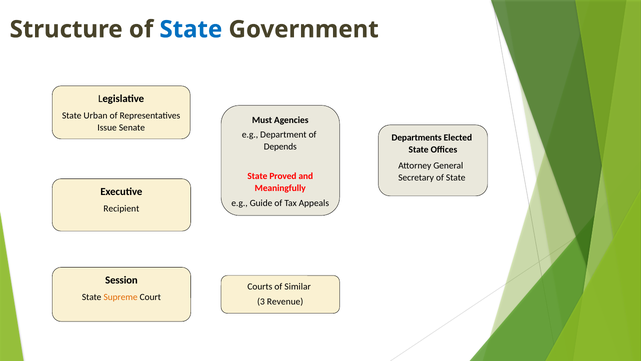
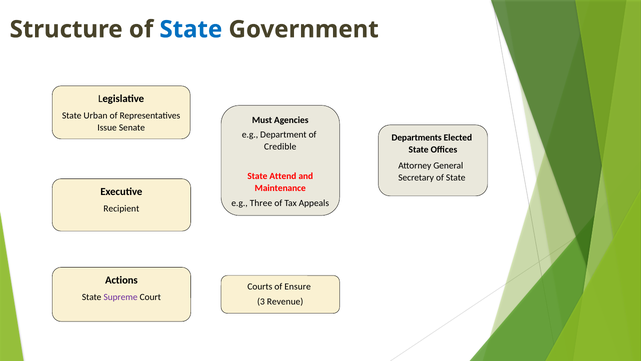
Depends: Depends -> Credible (280, 147)
Proved: Proved -> Attend (283, 176)
Meaningfully: Meaningfully -> Maintenance (280, 188)
Guide: Guide -> Three (261, 203)
Session: Session -> Actions (121, 280)
Similar: Similar -> Ensure (298, 286)
Supreme colour: orange -> purple (121, 297)
